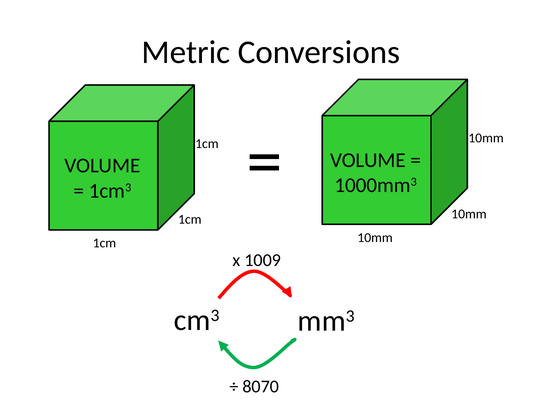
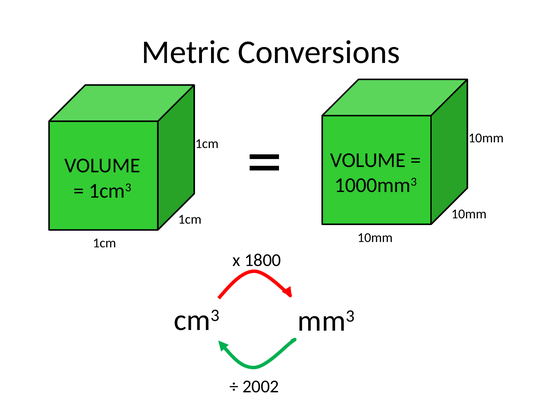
1009: 1009 -> 1800 (263, 261)
8070: 8070 -> 2002 (261, 387)
